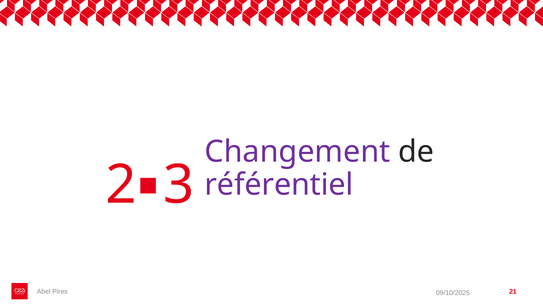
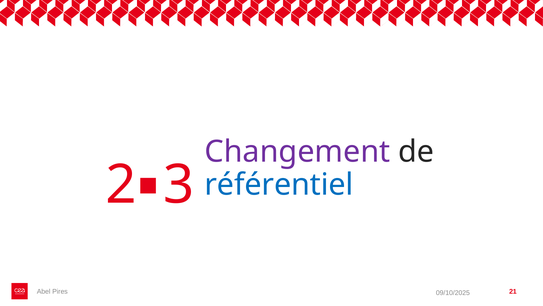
référentiel colour: purple -> blue (279, 185)
